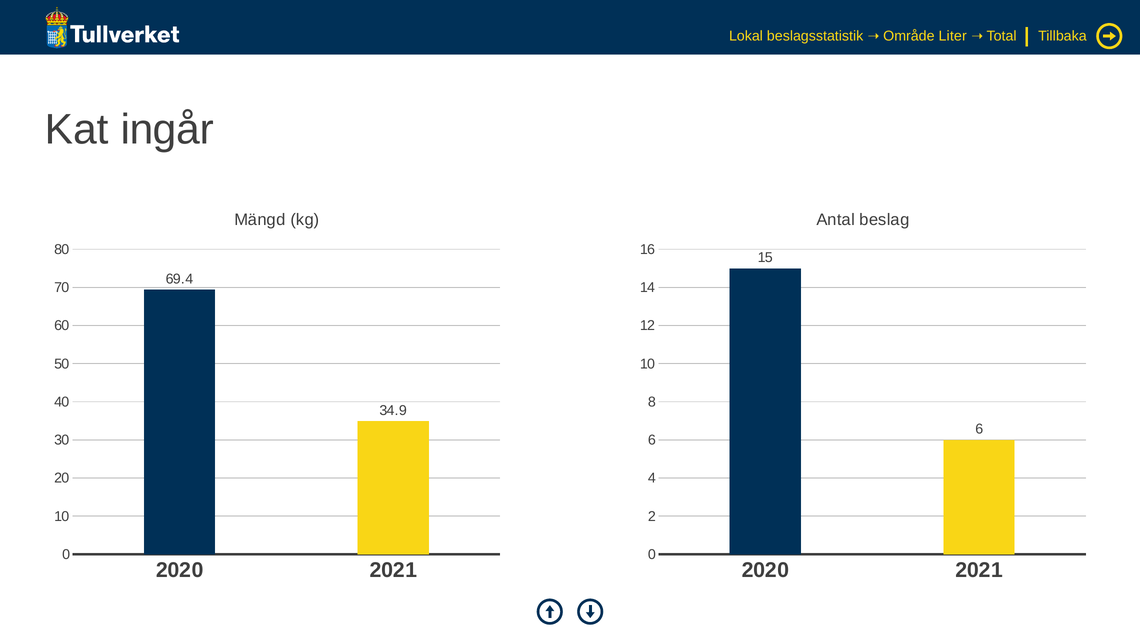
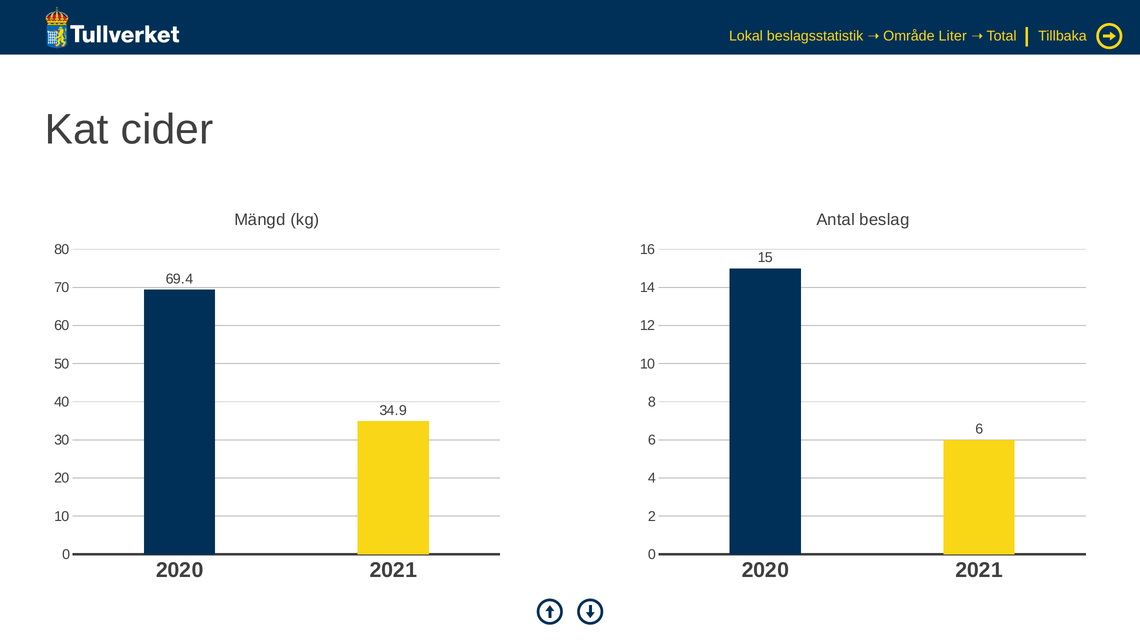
ingår: ingår -> cider (167, 130)
